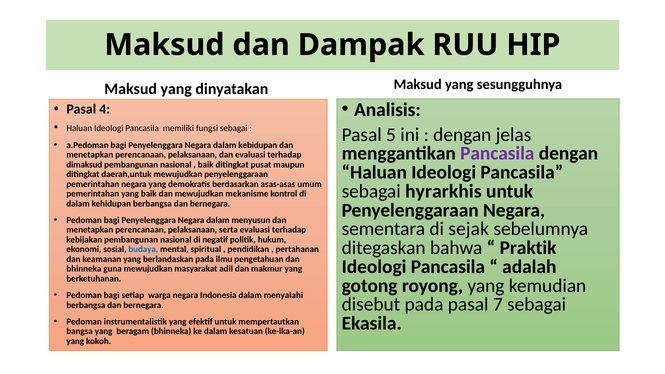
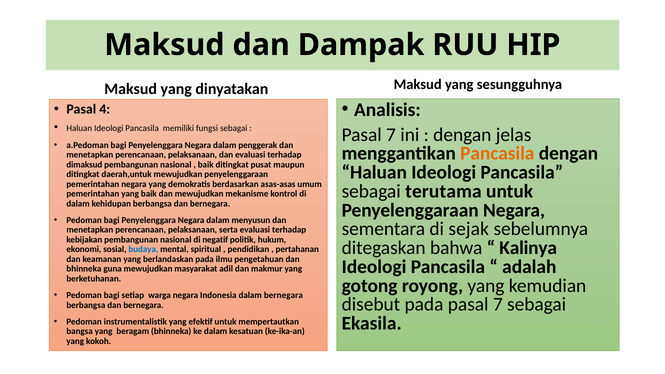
5: 5 -> 7 (391, 135)
kebidupan: kebidupan -> penggerak (258, 145)
Pancasila colour: purple -> orange (497, 154)
hyrarkhis: hyrarkhis -> terutama (443, 191)
Praktik: Praktik -> Kalinya (528, 248)
dalam menyalahi: menyalahi -> bernegara (283, 295)
